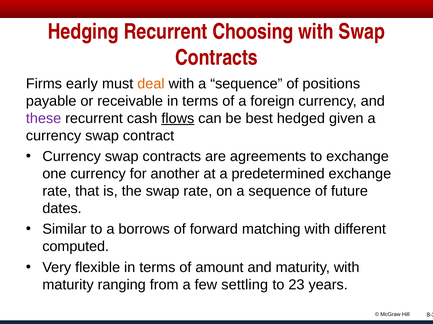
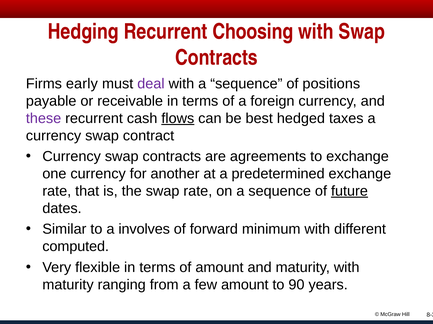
deal colour: orange -> purple (151, 84)
given: given -> taxes (346, 119)
future underline: none -> present (349, 192)
borrows: borrows -> involves (144, 230)
matching: matching -> minimum (271, 230)
few settling: settling -> amount (245, 285)
23: 23 -> 90 (296, 285)
